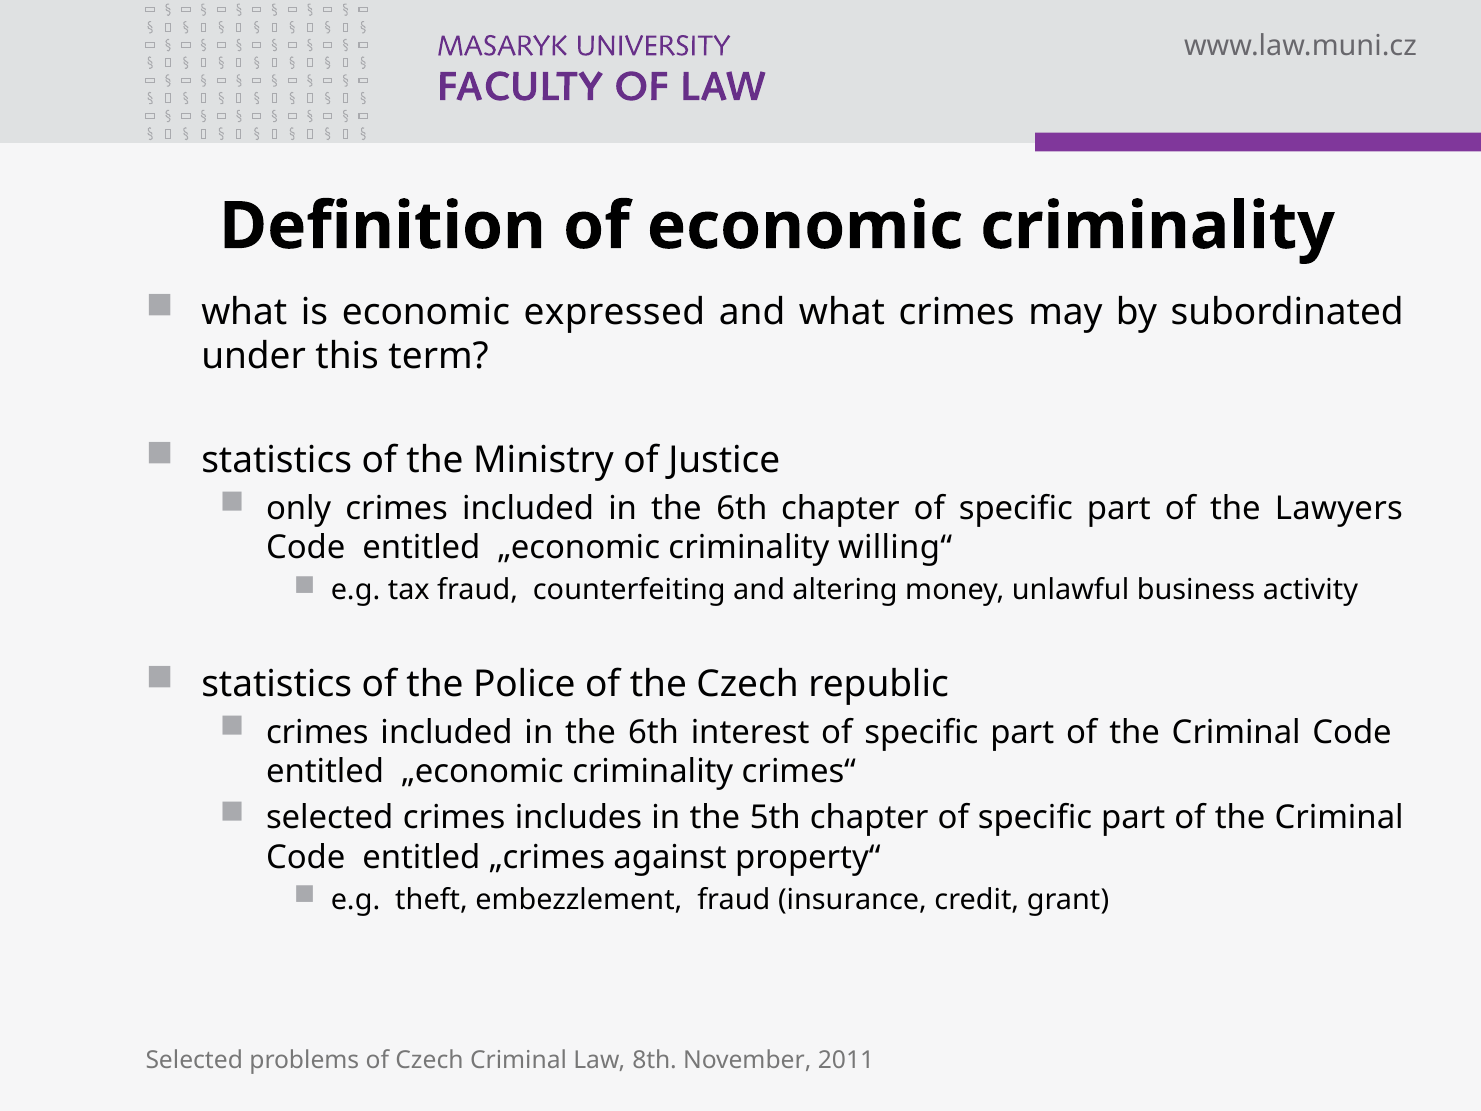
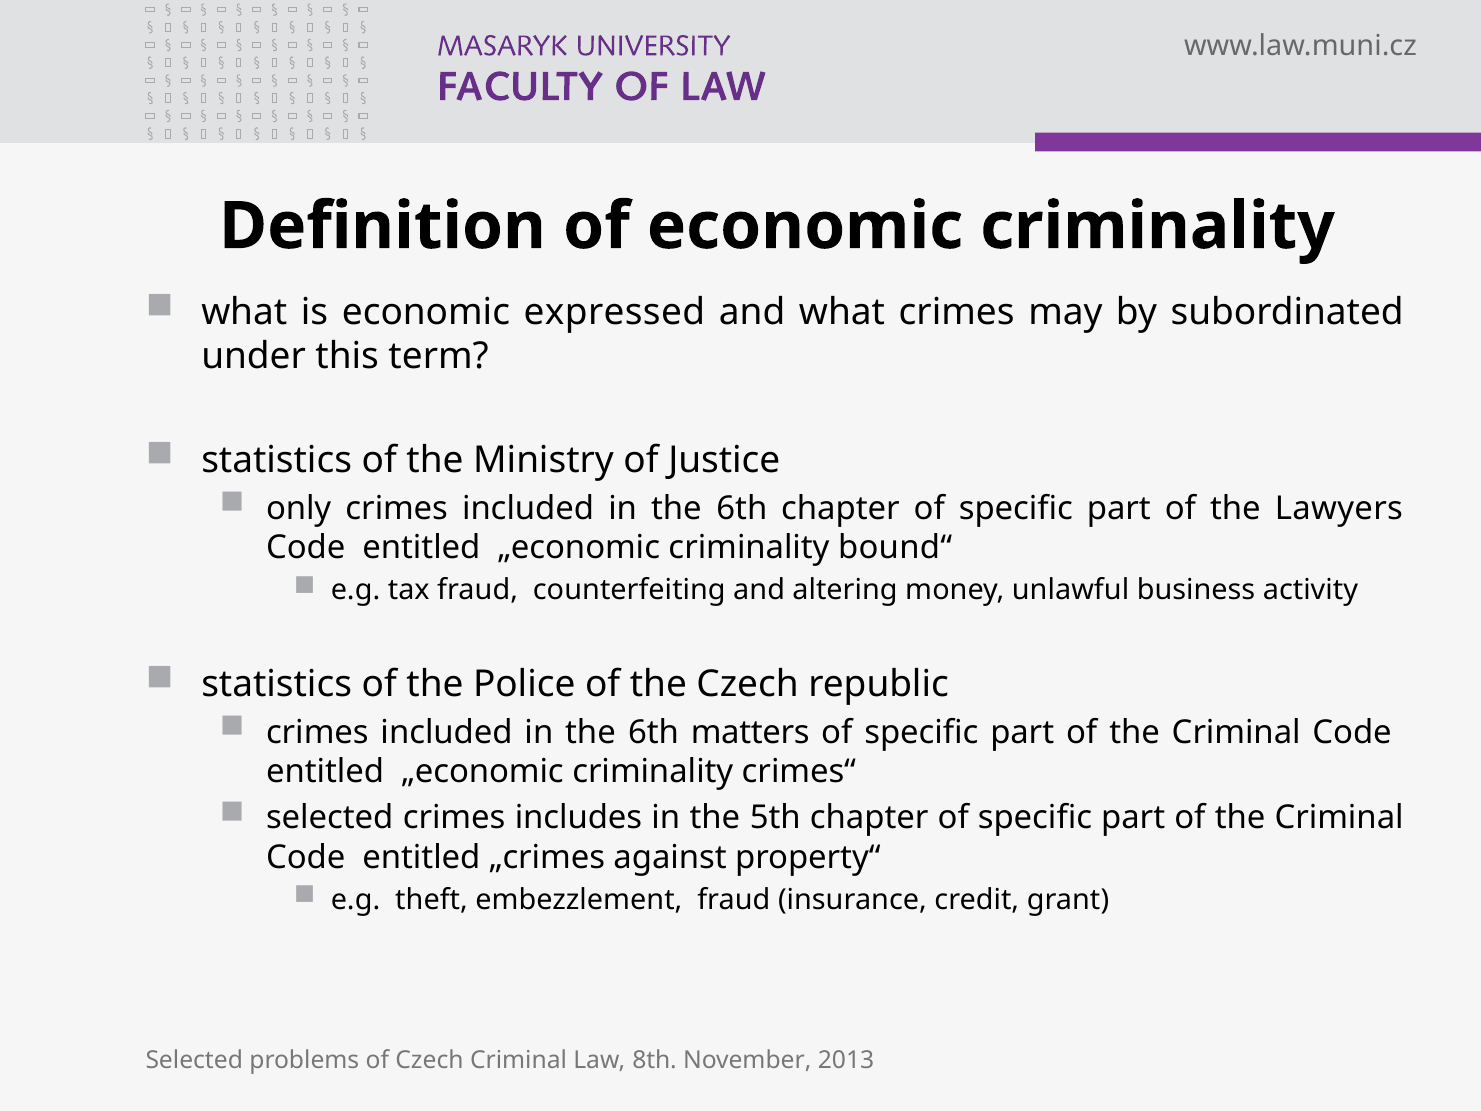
willing“: willing“ -> bound“ (895, 548)
interest: interest -> matters (750, 732)
2011: 2011 -> 2013 (846, 1060)
